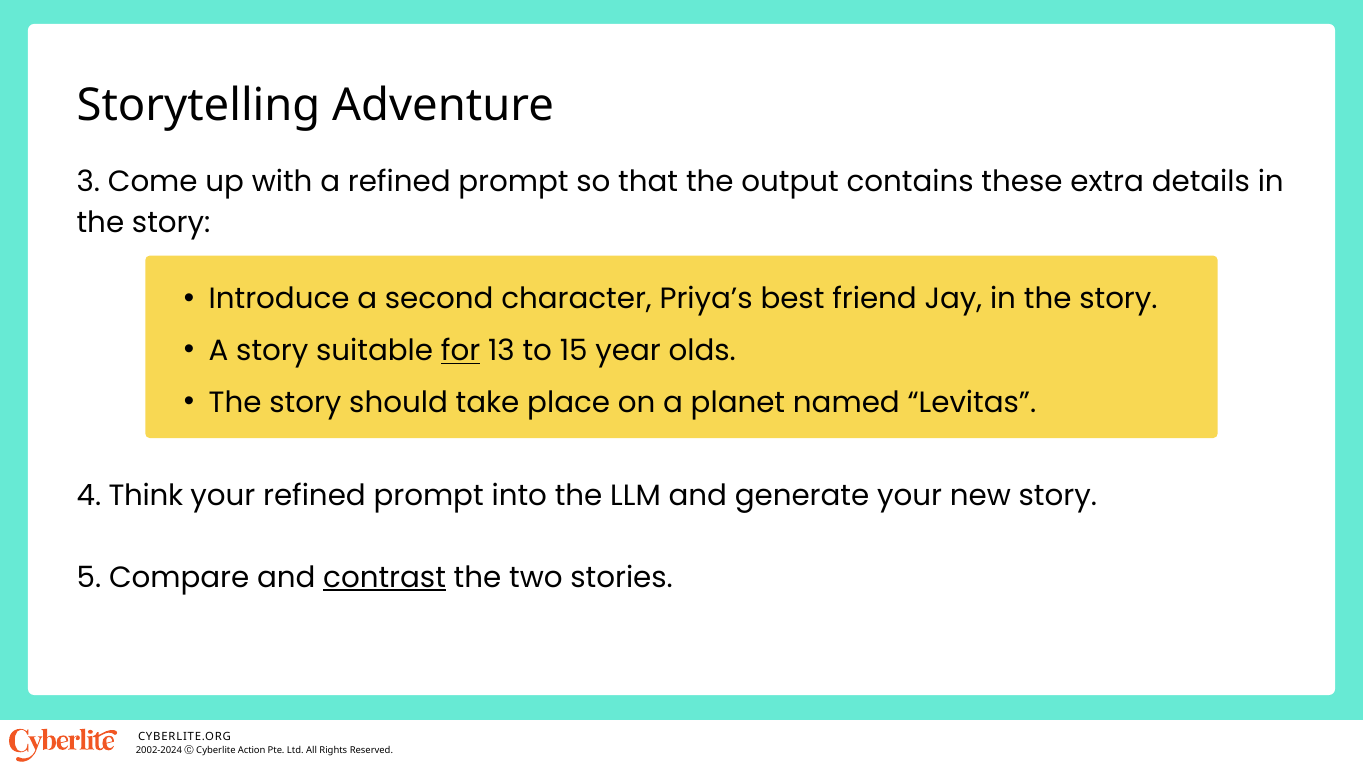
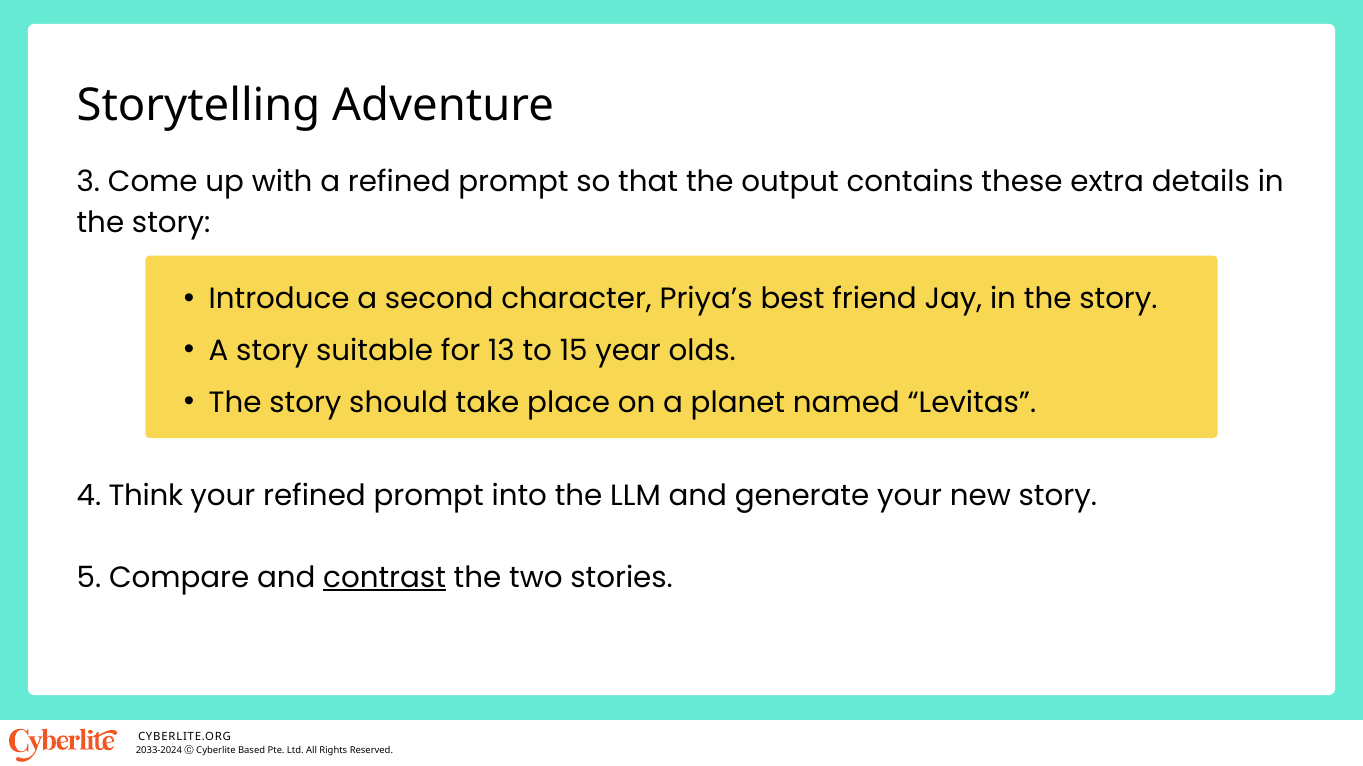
for underline: present -> none (461, 351)
2002-2024: 2002-2024 -> 2033-2024 (159, 751)
Action: Action -> Based (252, 751)
